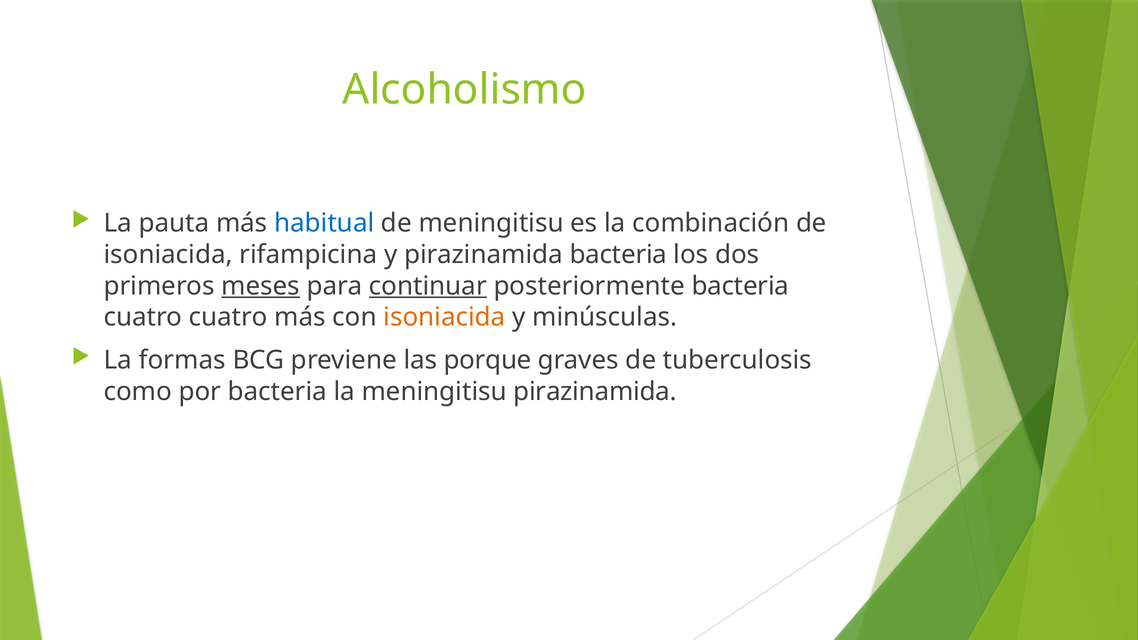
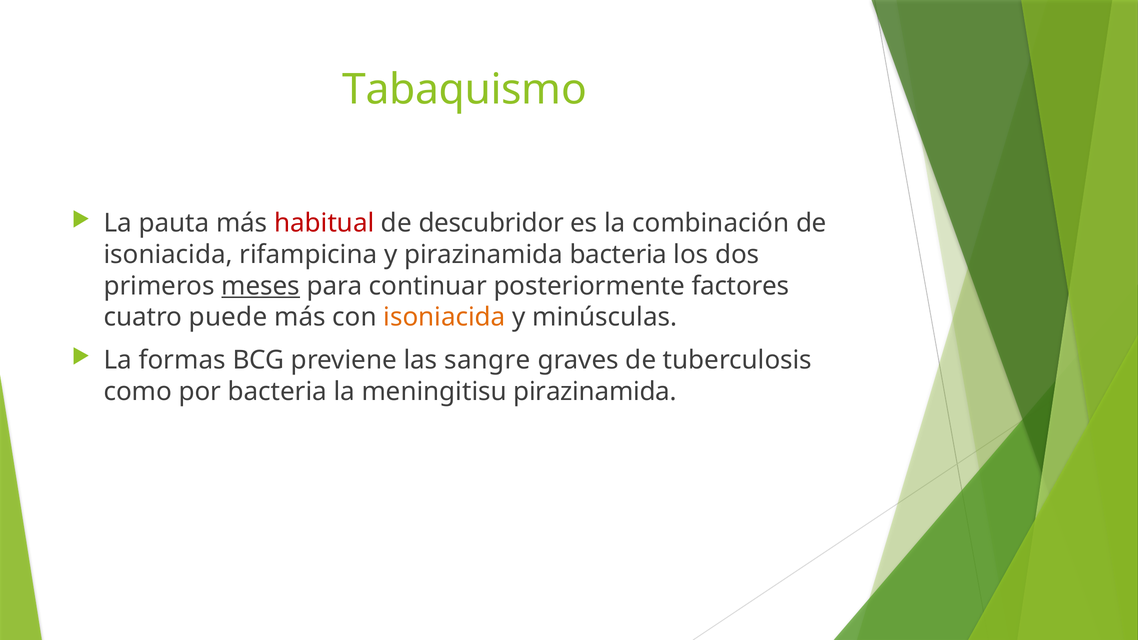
Alcoholismo: Alcoholismo -> Tabaquismo (465, 90)
habitual colour: blue -> red (324, 223)
de meningitisu: meningitisu -> descubridor (491, 223)
continuar underline: present -> none (428, 286)
posteriormente bacteria: bacteria -> factores (740, 286)
cuatro cuatro: cuatro -> puede (228, 317)
porque: porque -> sangre (487, 360)
